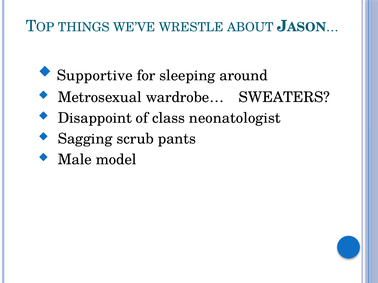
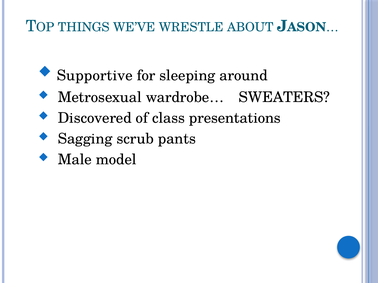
Disappoint: Disappoint -> Discovered (95, 118)
neonatologist: neonatologist -> presentations (235, 118)
